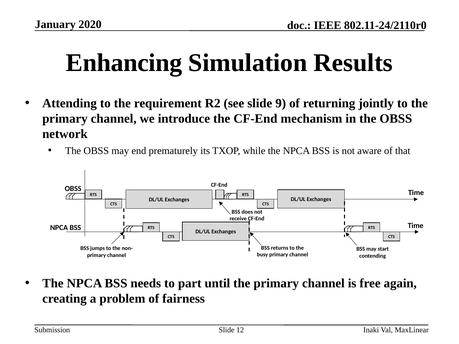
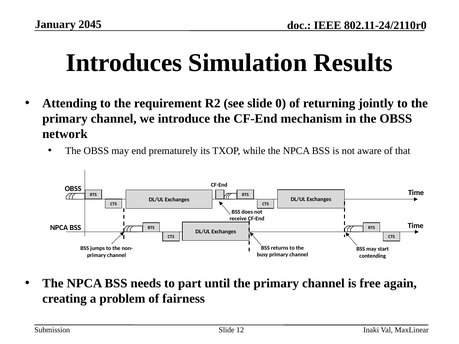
2020: 2020 -> 2045 (90, 24)
Enhancing: Enhancing -> Introduces (124, 63)
9: 9 -> 0 (281, 103)
